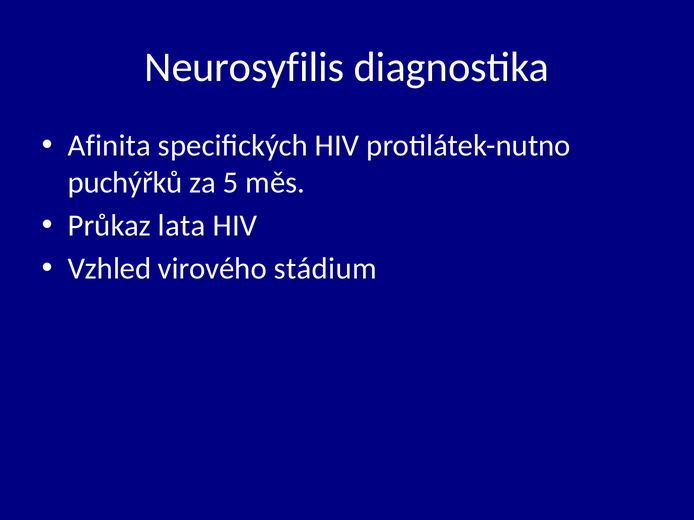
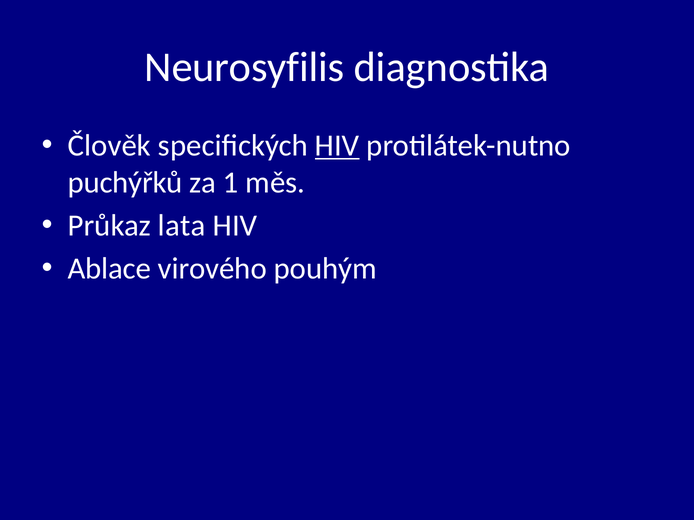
Afinita: Afinita -> Člověk (109, 146)
HIV underline: none -> present (337, 146)
5: 5 -> 1 (231, 183)
Vzhled: Vzhled -> Ablace (109, 269)
stádium: stádium -> pouhým (325, 269)
